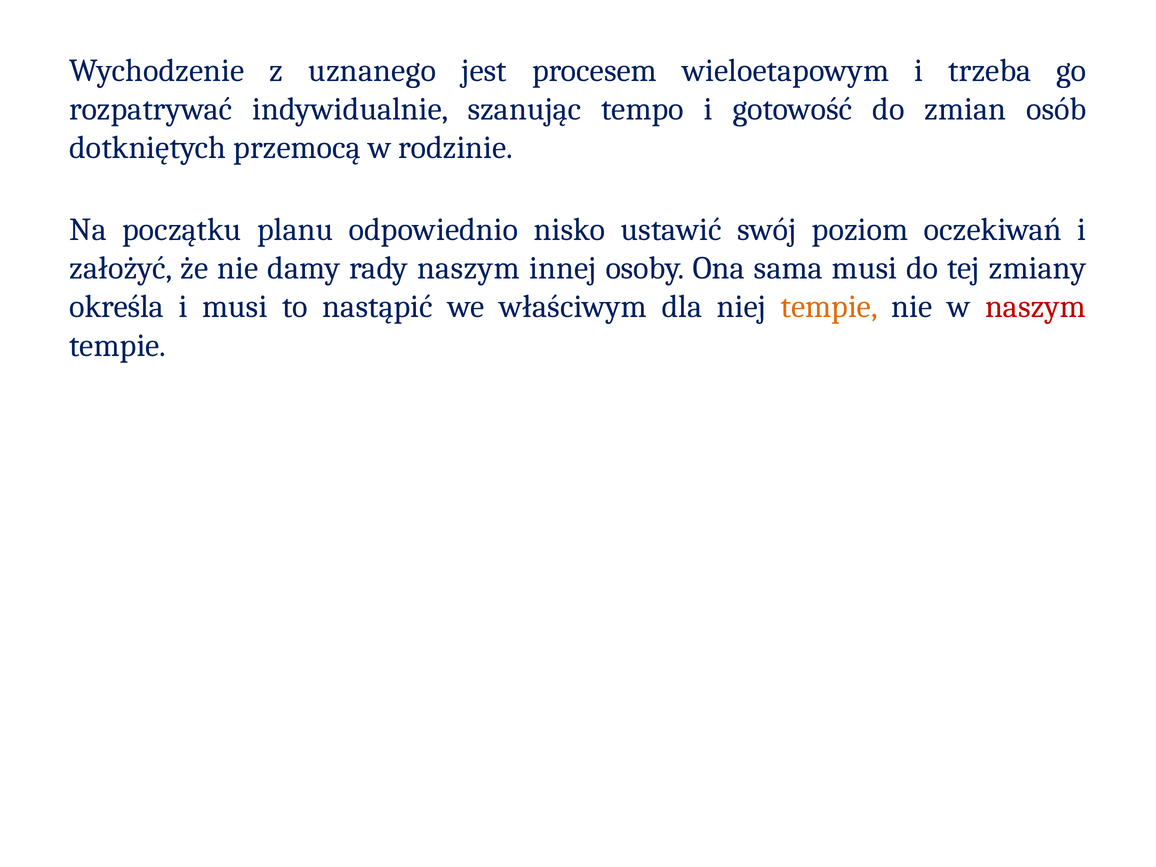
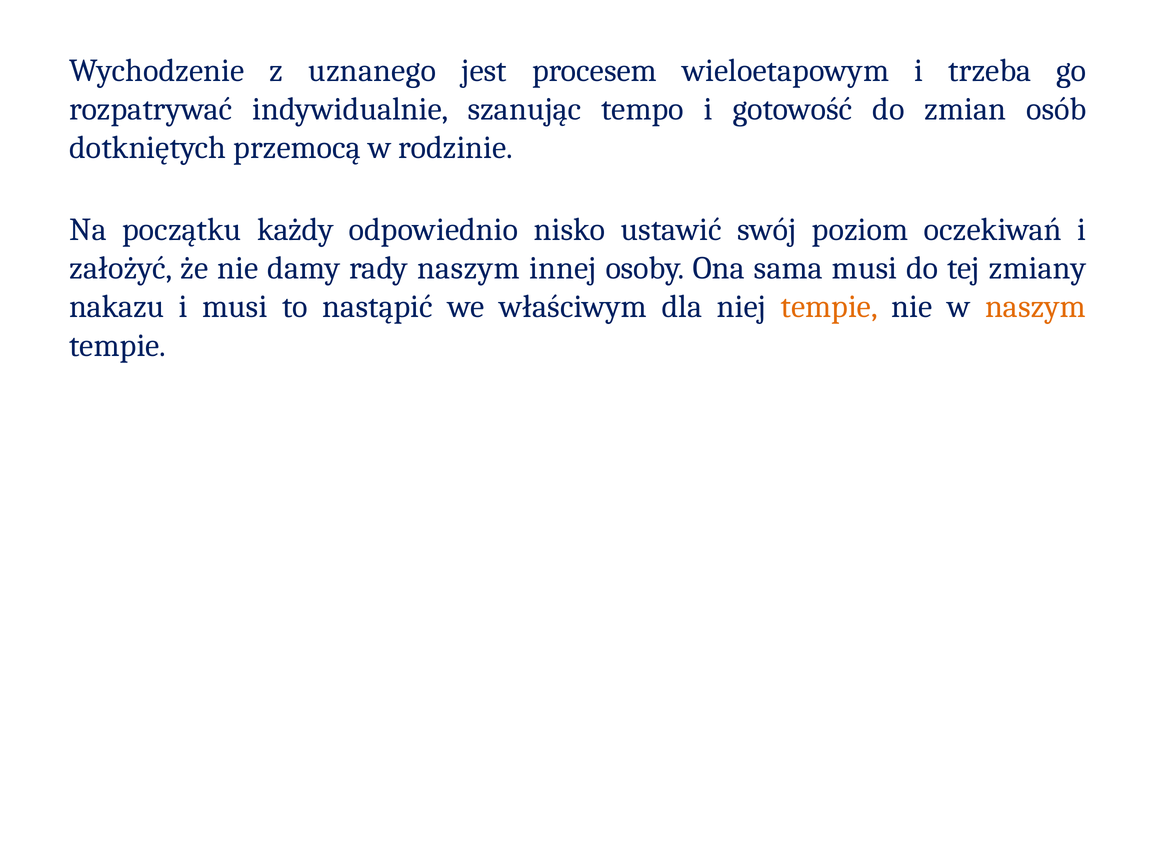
planu: planu -> każdy (295, 230)
określa: określa -> nakazu (117, 307)
naszym colour: red -> orange (1036, 307)
